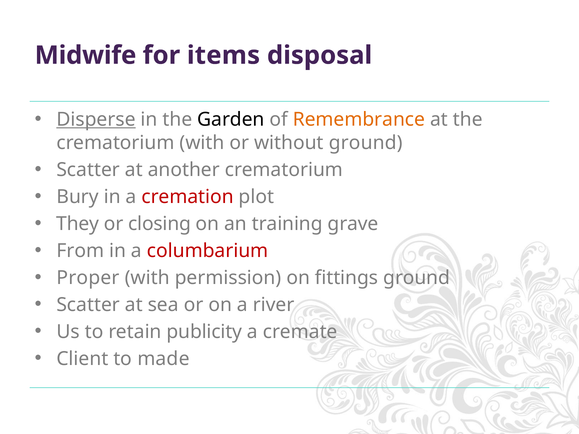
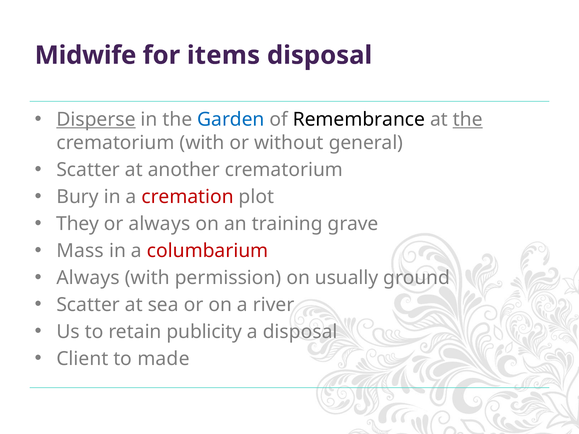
Garden colour: black -> blue (231, 120)
Remembrance colour: orange -> black (359, 120)
the underline: none -> present (468, 120)
without ground: ground -> general (366, 143)
or closing: closing -> always (159, 224)
From: From -> Mass (80, 251)
Proper: Proper -> Always (88, 278)
fittings: fittings -> usually (347, 278)
a cremate: cremate -> disposal (300, 332)
